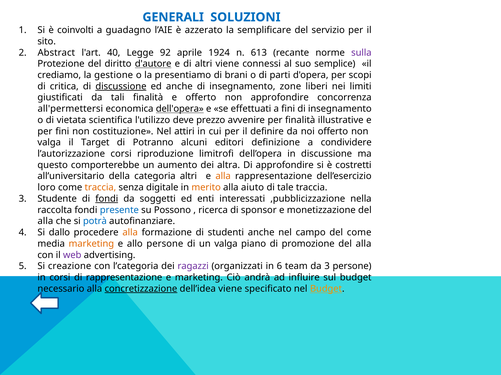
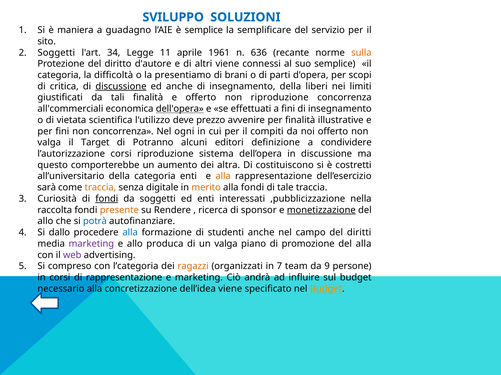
GENERALI: GENERALI -> SVILUPPO (173, 17)
coinvolti: coinvolti -> maniera (75, 30)
è azzerato: azzerato -> semplice (204, 30)
2 Abstract: Abstract -> Soggetti (56, 53)
40: 40 -> 34 (114, 53)
92: 92 -> 11 (165, 53)
1924: 1924 -> 1961 (219, 53)
613: 613 -> 636 (259, 53)
sulla colour: purple -> orange (361, 53)
d'autore underline: present -> none (153, 64)
crediamo: crediamo -> categoria (59, 75)
gestione: gestione -> difficoltà (114, 75)
insegnamento zone: zone -> della (290, 86)
non approfondire: approfondire -> riproduzione (280, 98)
all'permettersi: all'permettersi -> all'commerciali (70, 109)
non costituzione: costituzione -> concorrenza (123, 132)
attiri: attiri -> ogni (184, 132)
definire: definire -> compiti (267, 132)
limitrofi: limitrofi -> sistema (216, 154)
Di approfondire: approfondire -> costituiscono (285, 165)
categoria altri: altri -> enti (188, 177)
loro: loro -> sarà (47, 188)
alla aiuto: aiuto -> fondi (253, 188)
Studente: Studente -> Curiosità (57, 199)
presente colour: blue -> orange (119, 210)
Possono: Possono -> Rendere (172, 210)
monetizzazione underline: none -> present (321, 210)
alla: alla -> allo (45, 222)
alla colour: orange -> blue (130, 233)
del come: come -> diritti (359, 233)
marketing colour: orange -> purple (91, 244)
allo persone: persone -> produca (165, 244)
creazione: creazione -> compreso (70, 267)
ragazzi colour: purple -> orange (193, 267)
6: 6 -> 7 (279, 267)
da 3: 3 -> 9 (327, 267)
concretizzazione underline: present -> none (141, 289)
